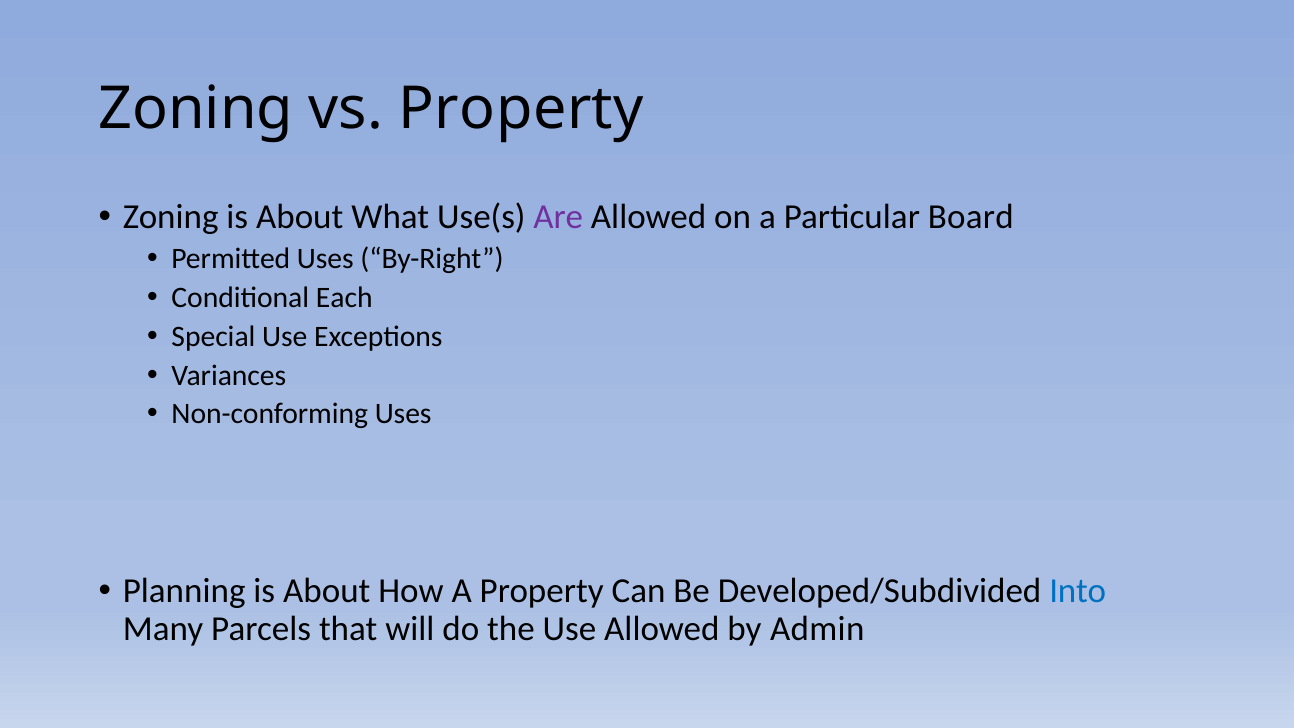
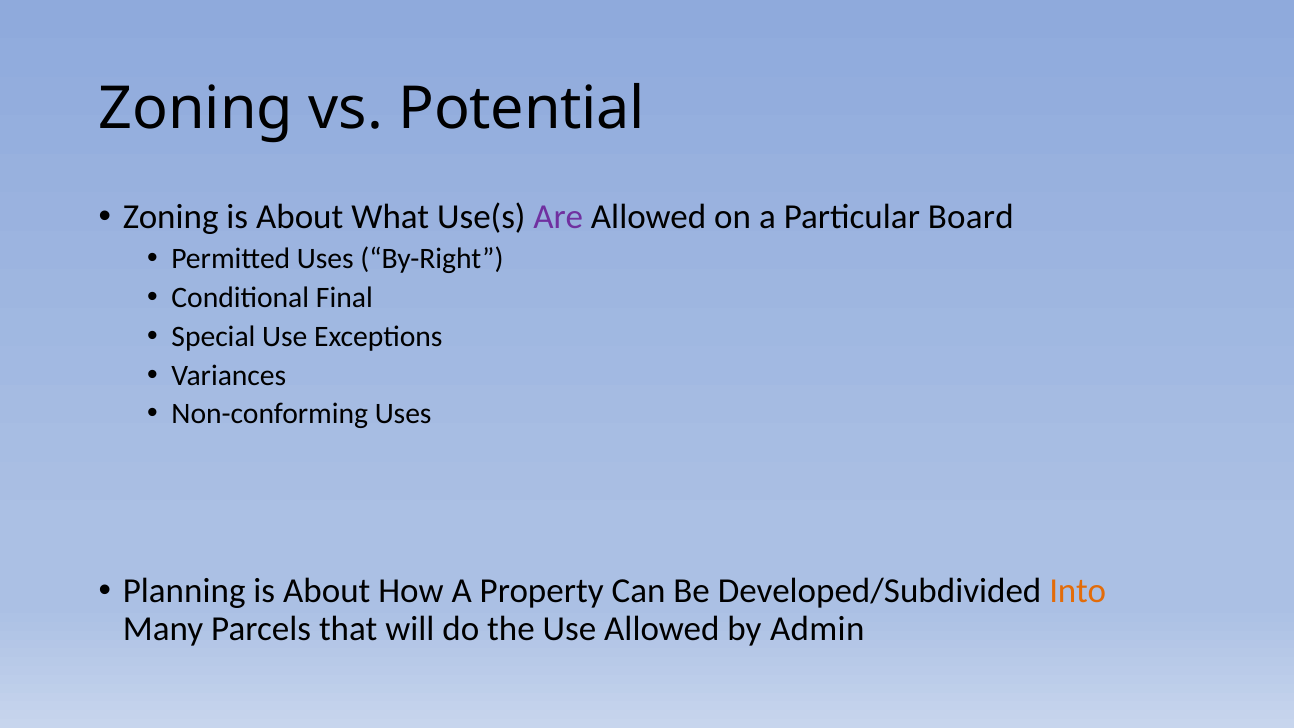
vs Property: Property -> Potential (522, 109)
Each: Each -> Final (344, 298)
Into colour: blue -> orange (1078, 591)
